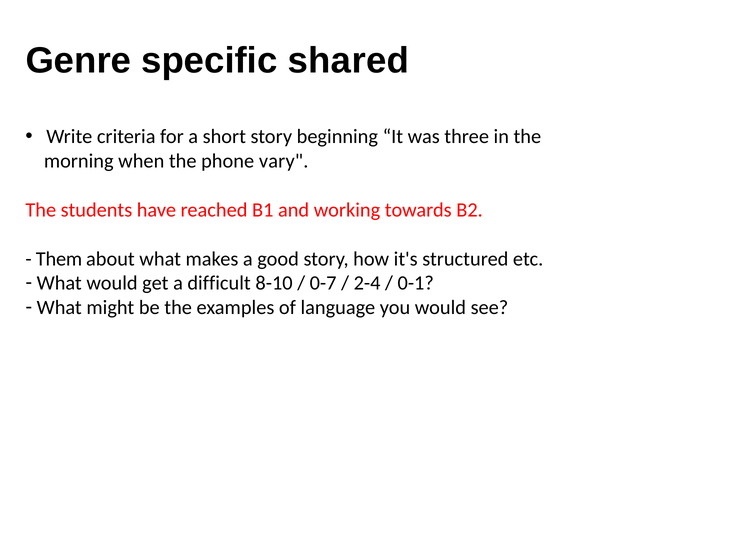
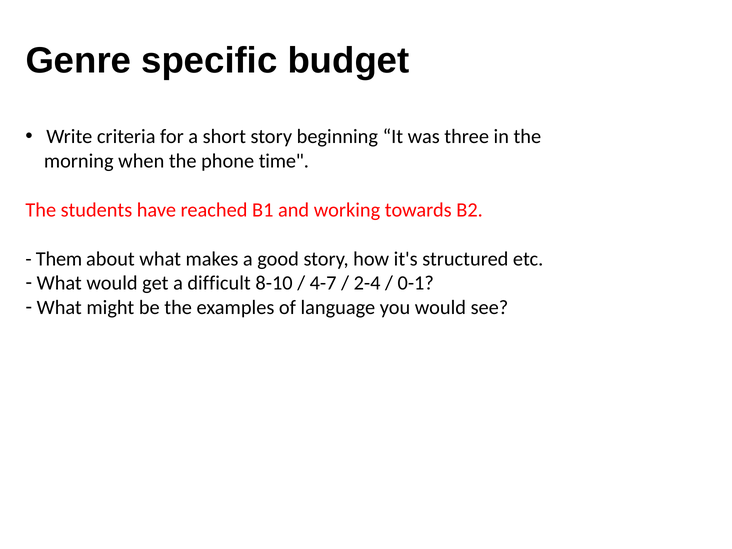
shared: shared -> budget (349, 61)
vary: vary -> time (284, 161)
0-7: 0-7 -> 4-7 (323, 283)
